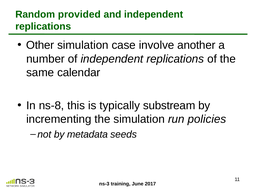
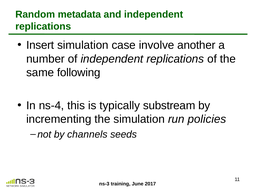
provided: provided -> metadata (79, 14)
Other: Other -> Insert (40, 45)
calendar: calendar -> following (79, 73)
ns-8: ns-8 -> ns-4 (51, 106)
metadata: metadata -> channels (87, 134)
